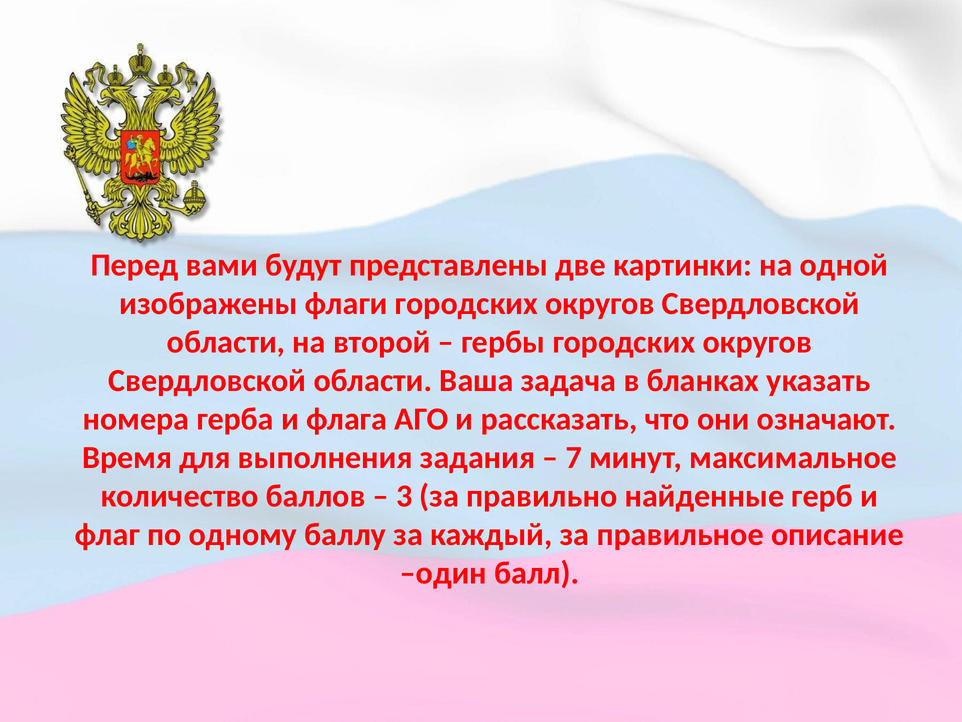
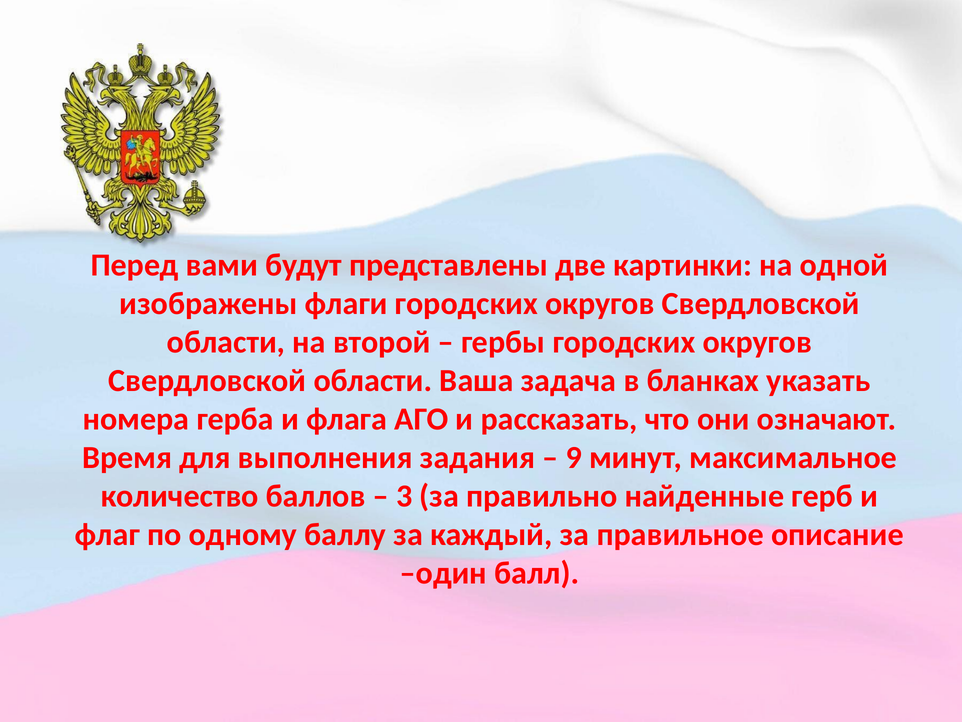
7: 7 -> 9 (574, 457)
